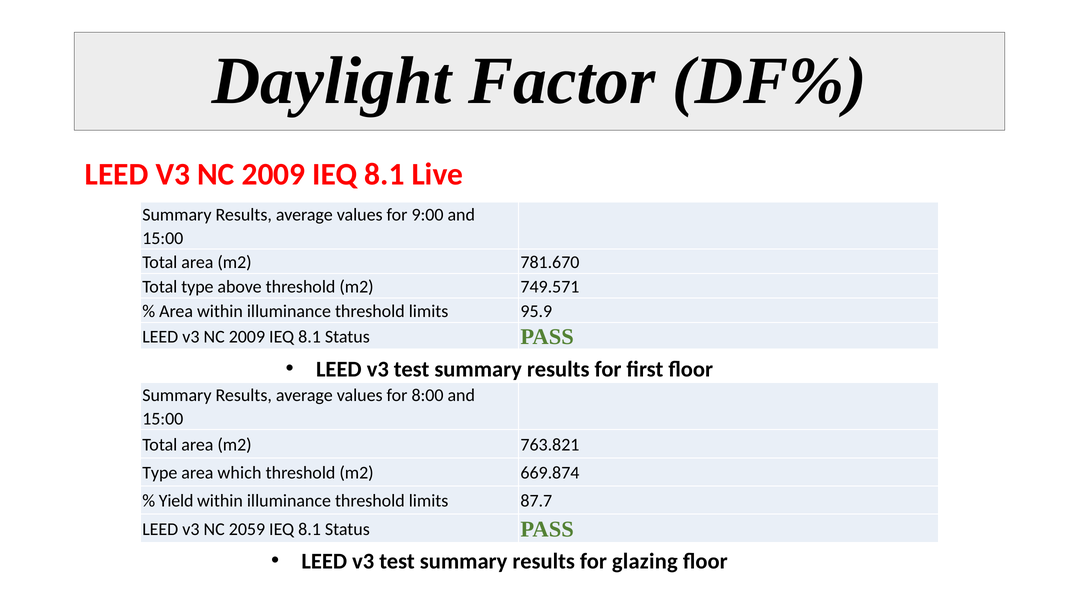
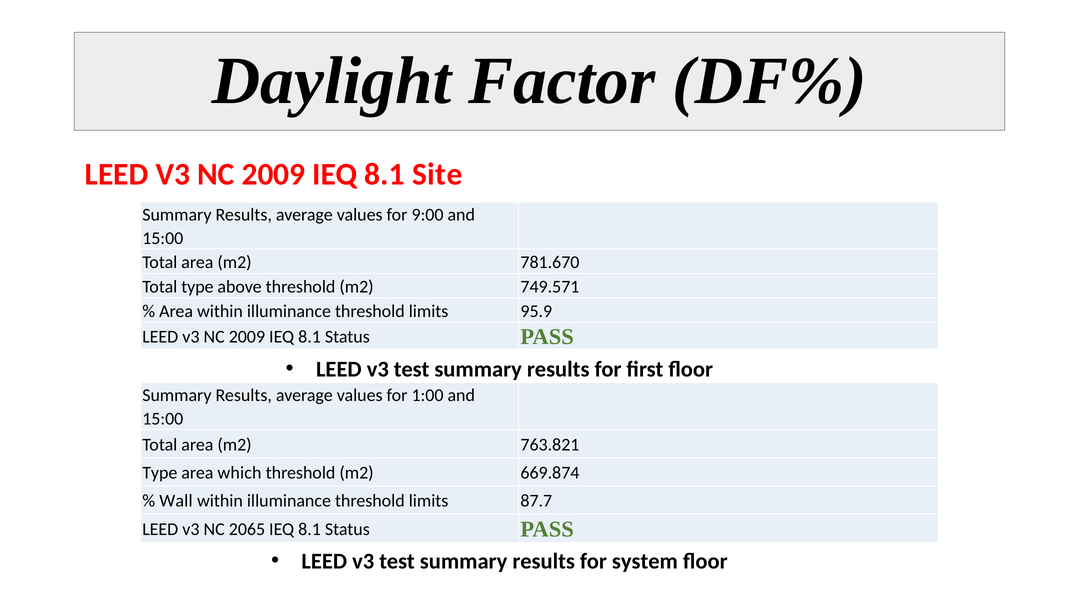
Live: Live -> Site (437, 174)
8:00: 8:00 -> 1:00 (428, 395)
Yield: Yield -> Wall (176, 501)
2059: 2059 -> 2065 (247, 529)
glazing: glazing -> system (645, 561)
